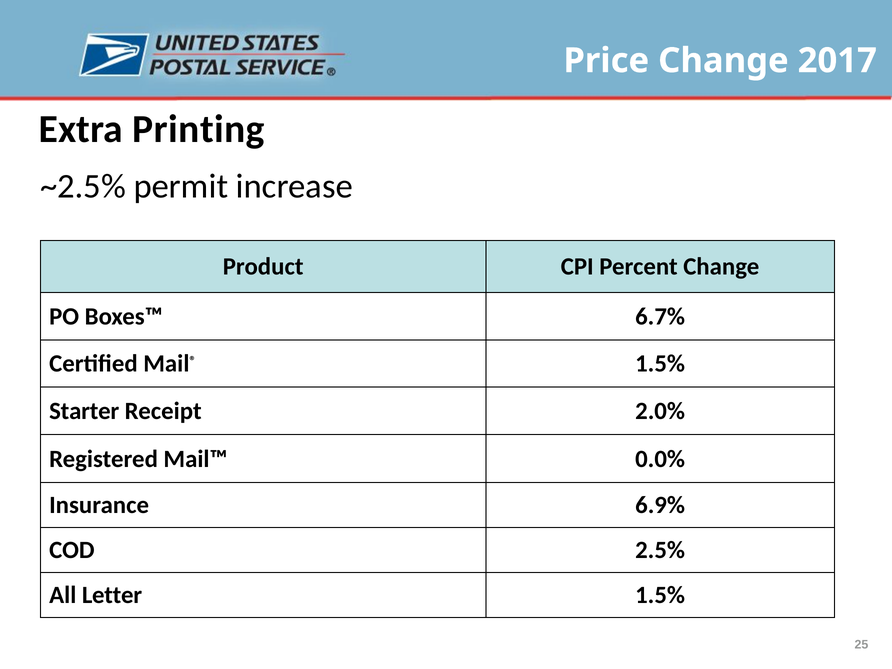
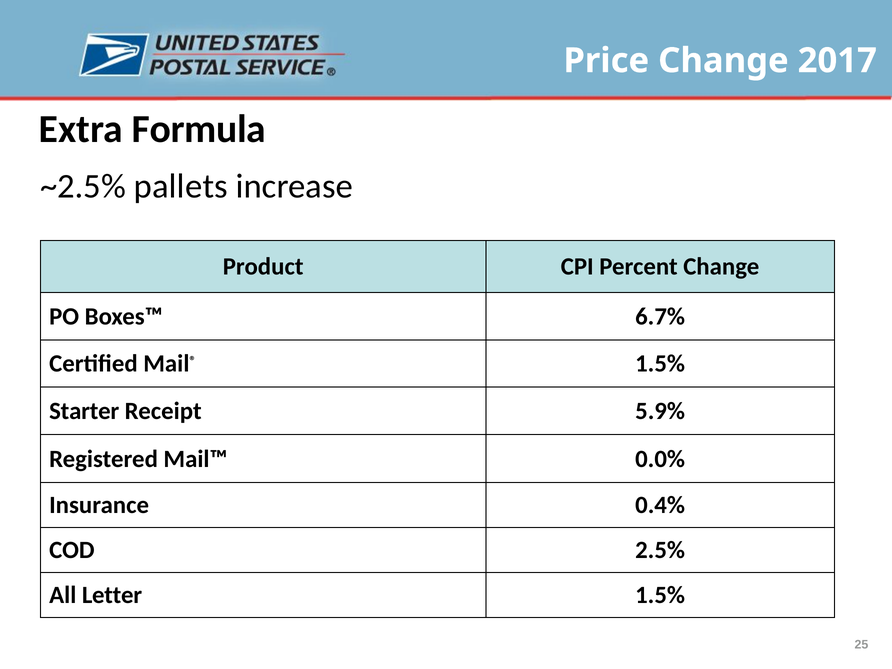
Printing: Printing -> Formula (199, 129)
permit: permit -> pallets (181, 186)
2.0%: 2.0% -> 5.9% (660, 411)
6.9%: 6.9% -> 0.4% (660, 505)
